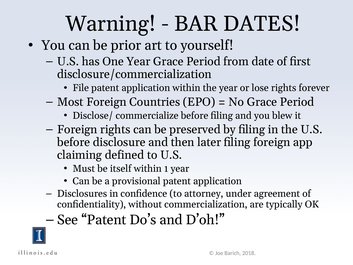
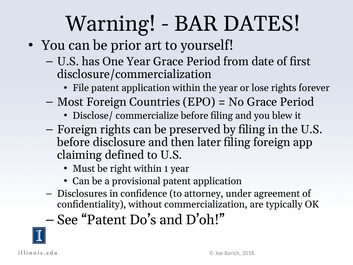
itself: itself -> right (121, 168)
